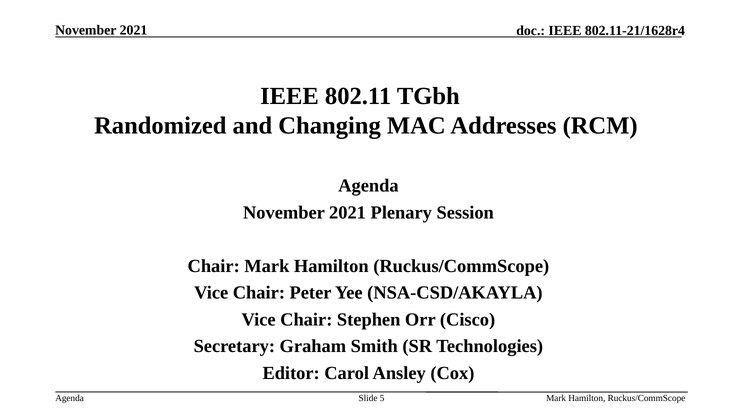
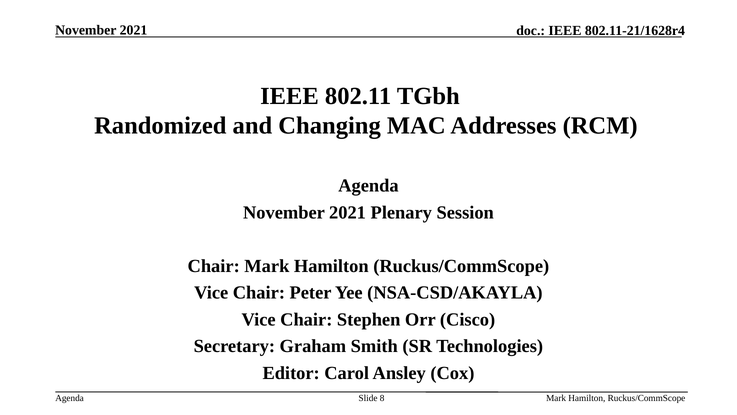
5: 5 -> 8 (382, 398)
